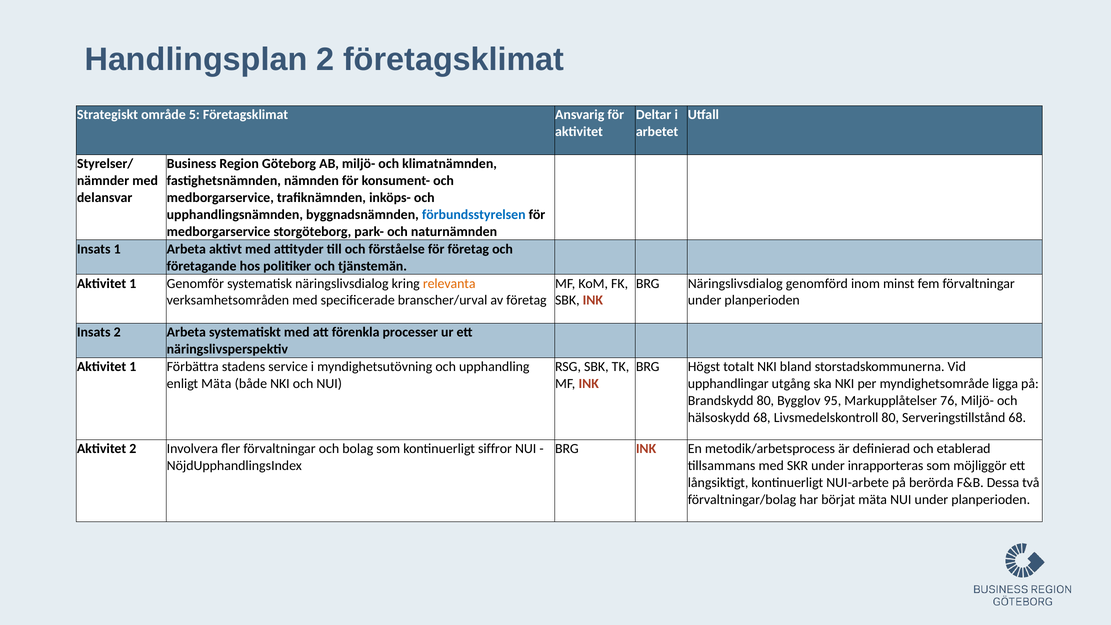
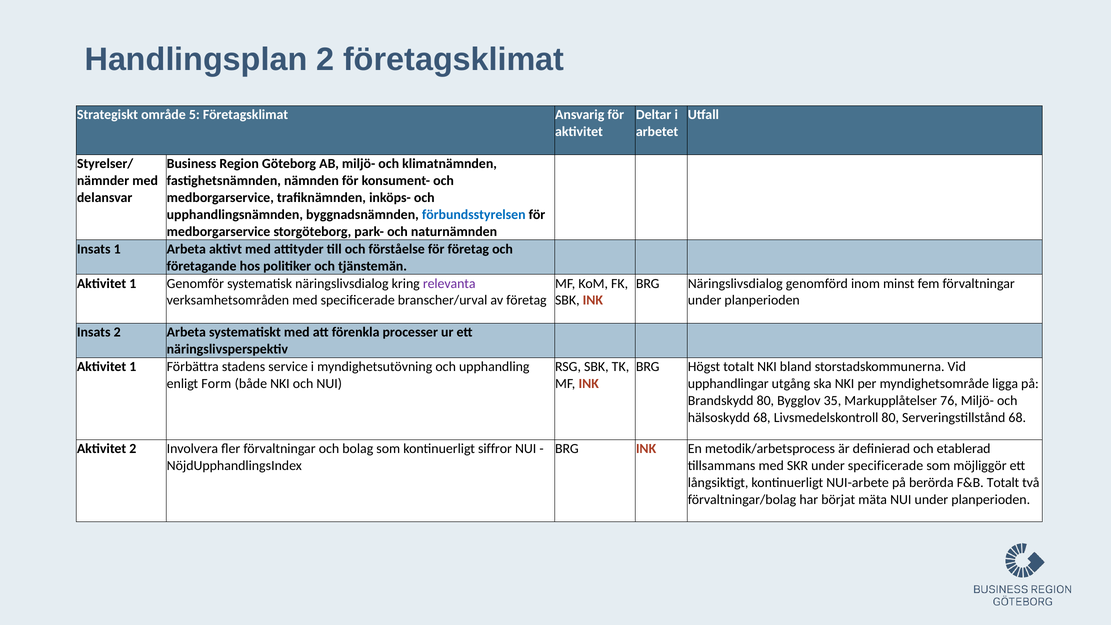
relevanta colour: orange -> purple (449, 283)
enligt Mäta: Mäta -> Form (216, 384)
95: 95 -> 35 (832, 401)
under inrapporteras: inrapporteras -> specificerade (886, 466)
F&B Dessa: Dessa -> Totalt (1003, 483)
